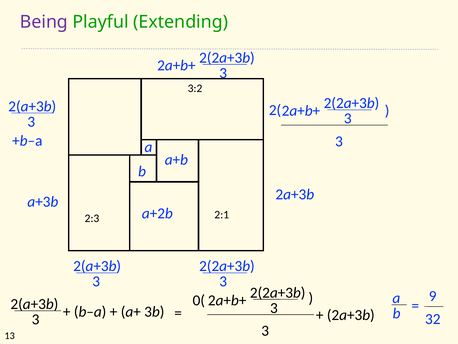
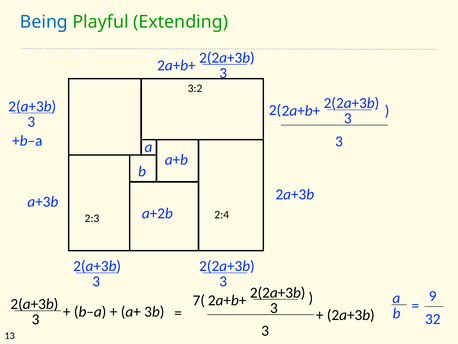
Being colour: purple -> blue (44, 22)
2:1: 2:1 -> 2:4 (222, 214)
0(: 0( -> 7( (199, 300)
